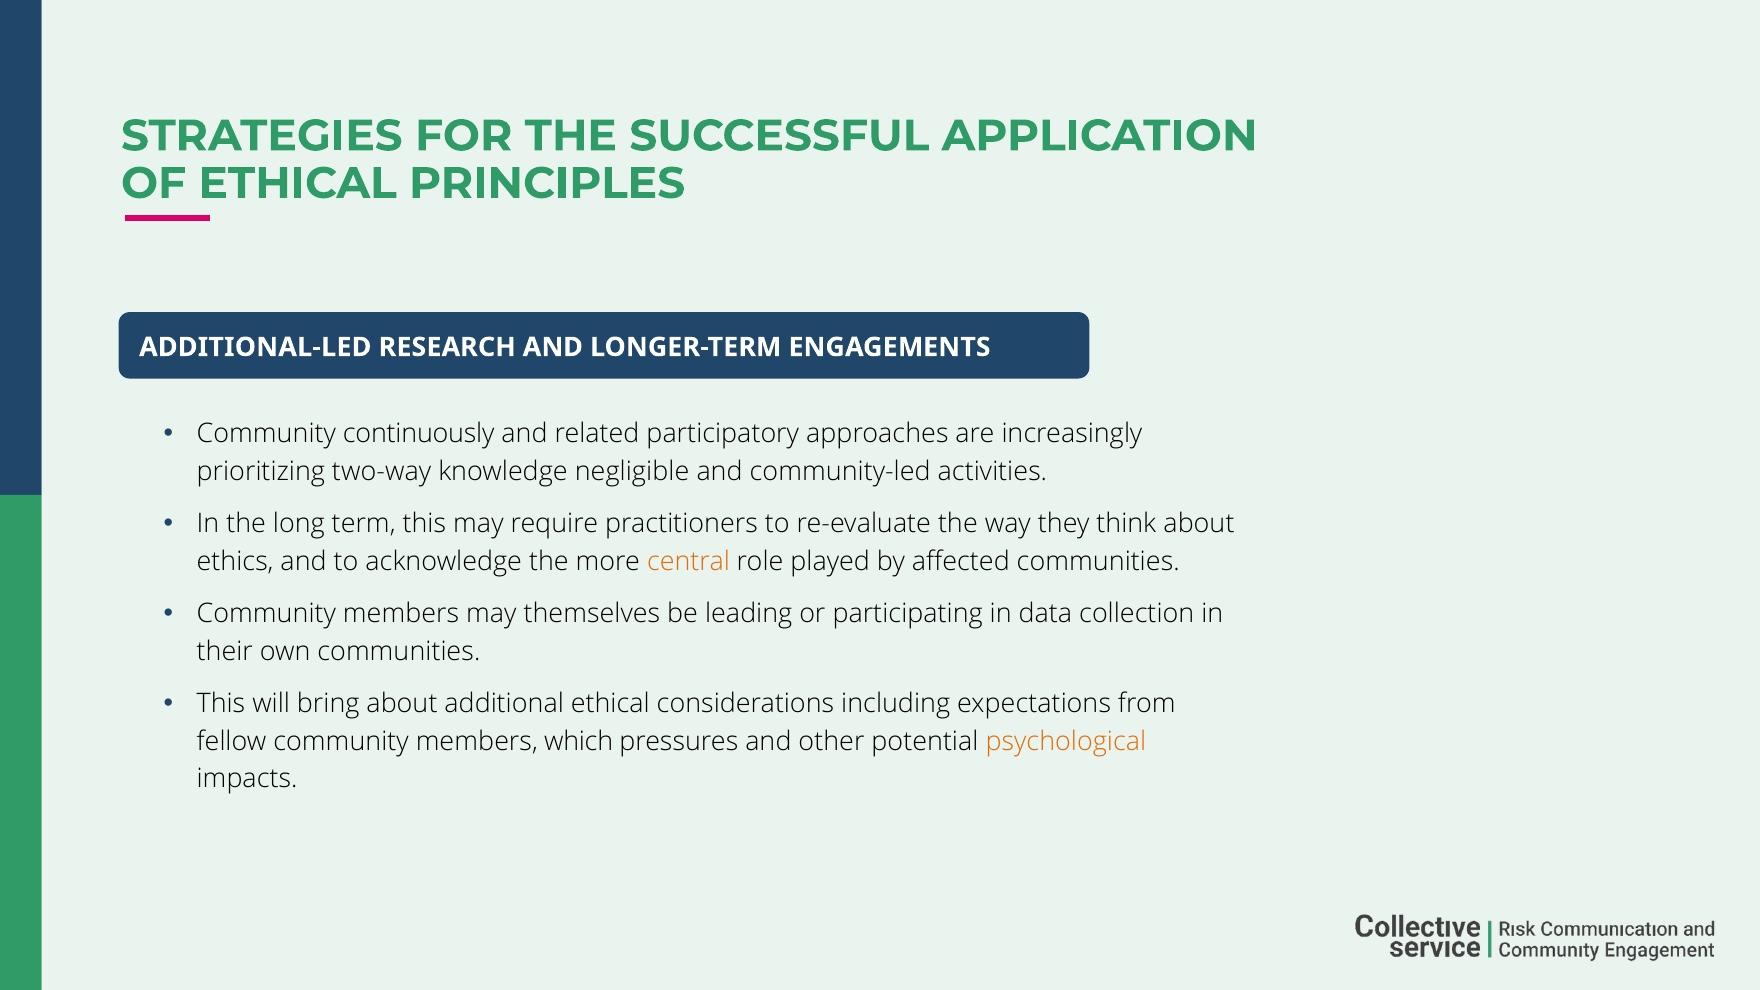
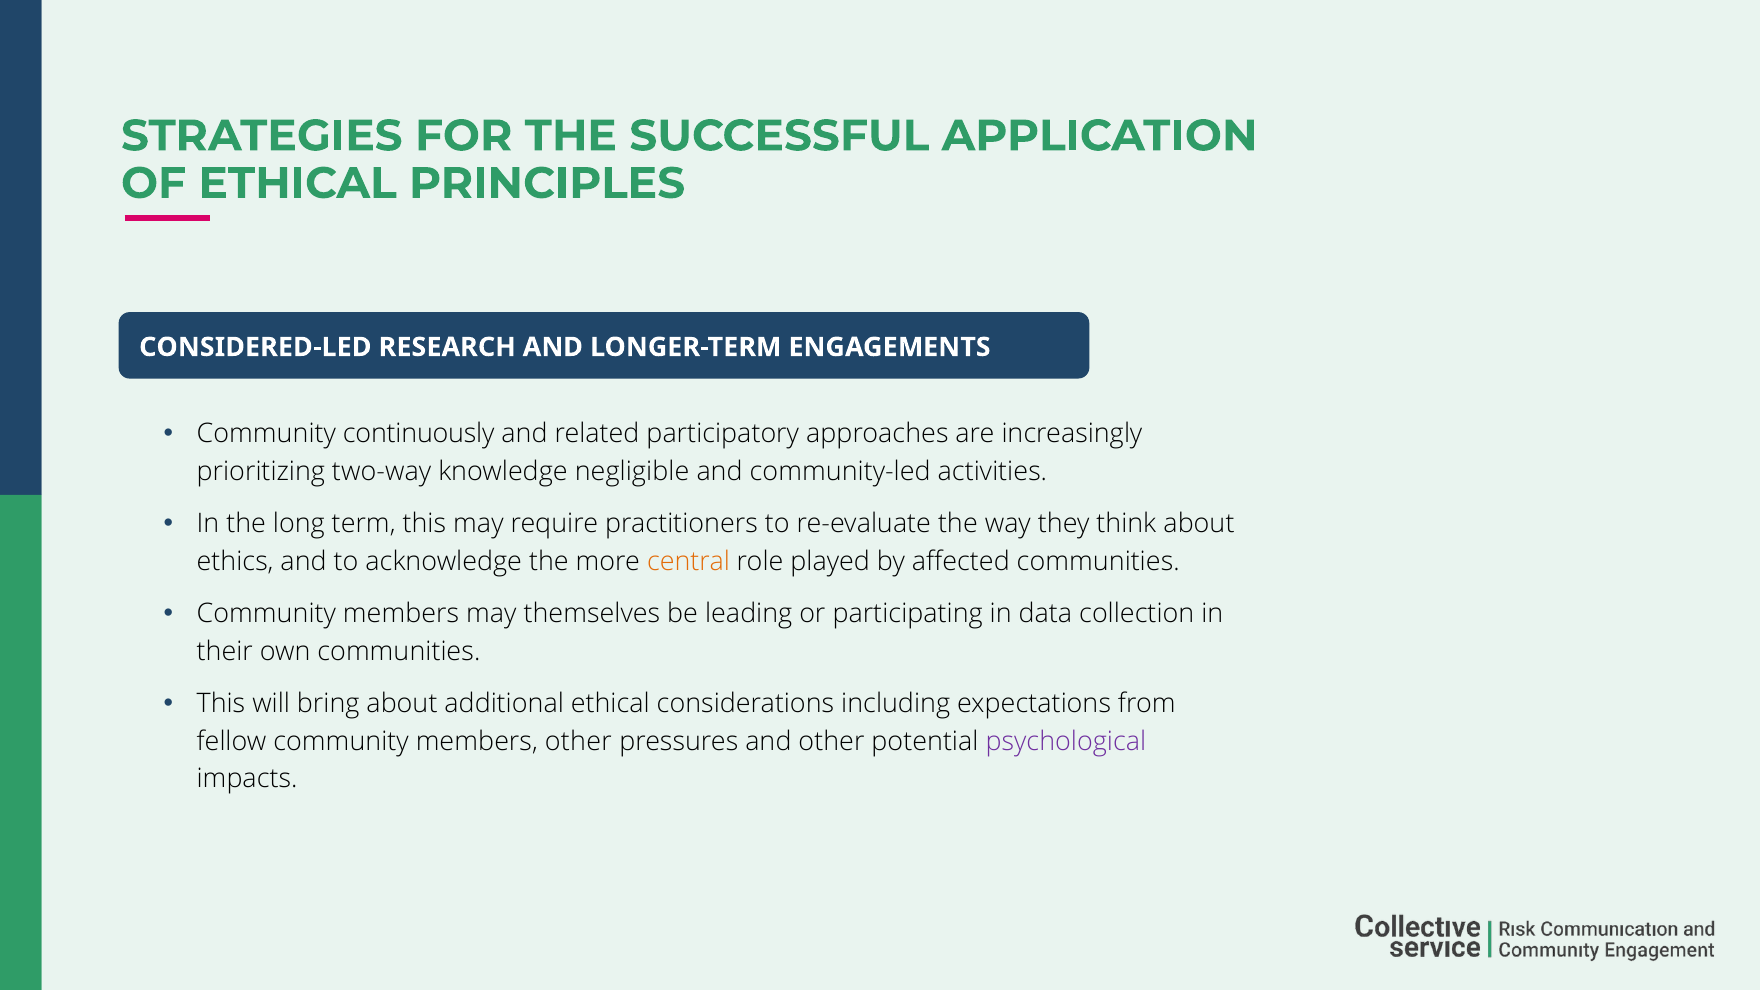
ADDITIONAL-LED: ADDITIONAL-LED -> CONSIDERED-LED (255, 347)
members which: which -> other (578, 741)
psychological colour: orange -> purple (1066, 741)
